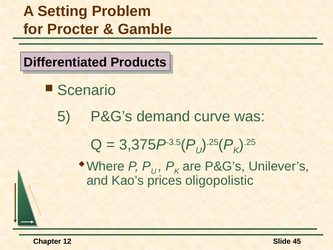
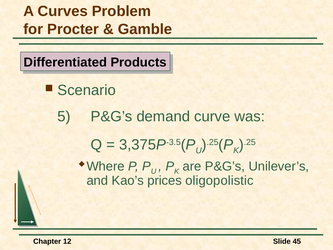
Setting: Setting -> Curves (63, 11)
